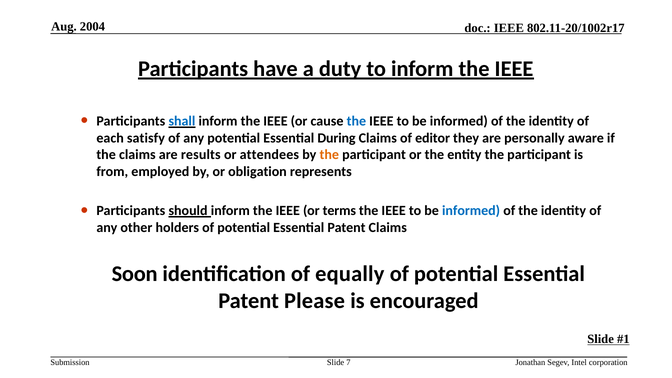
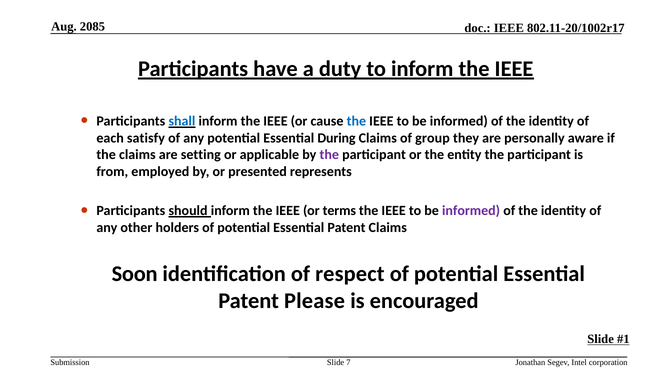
2004: 2004 -> 2085 (92, 27)
editor: editor -> group (432, 138)
results: results -> setting (201, 155)
attendees: attendees -> applicable (269, 155)
the colour: orange -> purple (329, 155)
obligation: obligation -> presented (258, 172)
informed colour: blue -> purple (471, 211)
equally: equally -> respect (350, 274)
